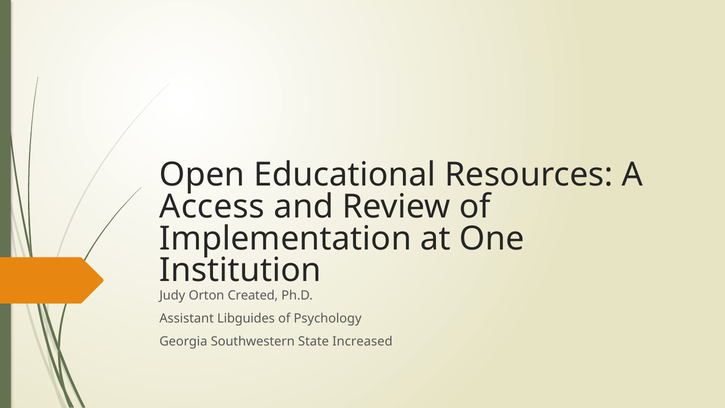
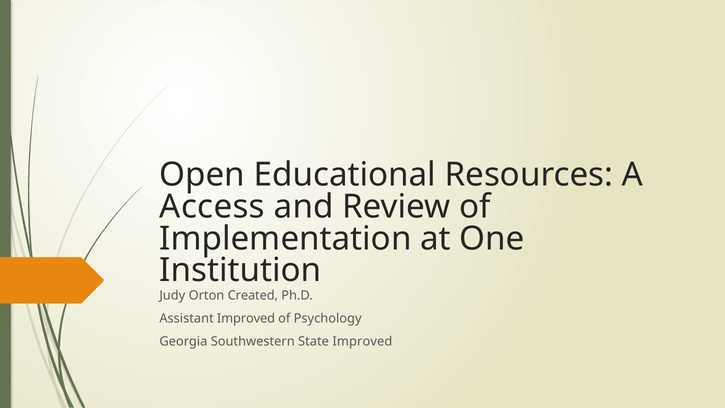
Assistant Libguides: Libguides -> Improved (246, 318)
State Increased: Increased -> Improved (362, 341)
